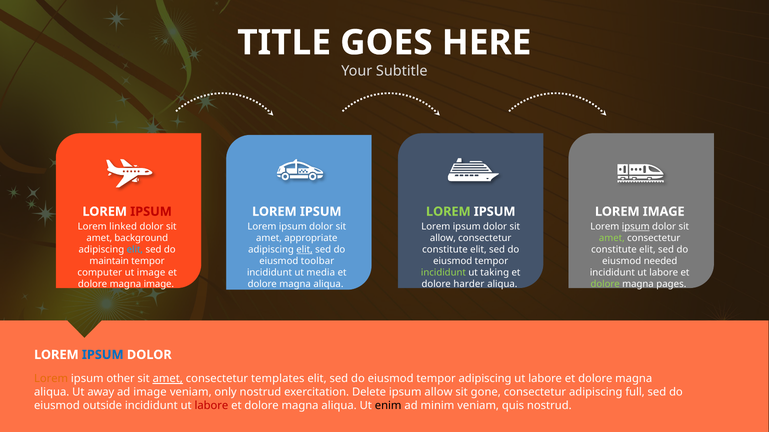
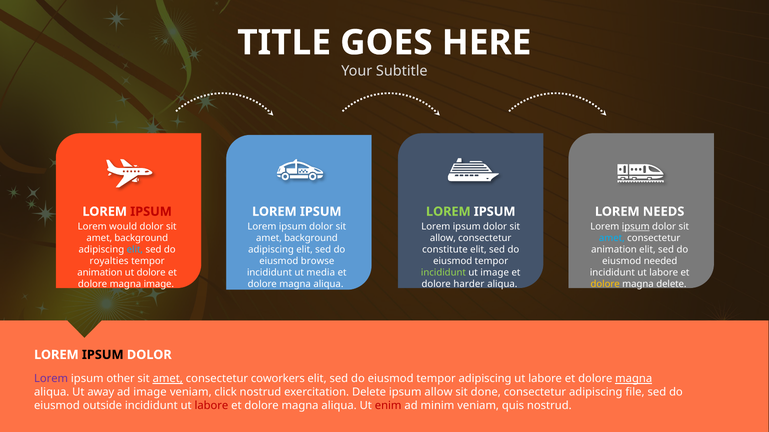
LOREM IMAGE: IMAGE -> NEEDS (664, 212)
linked: linked -> would (123, 227)
appropriate: appropriate -> background (311, 239)
amet colour: light green -> light blue (612, 239)
elit underline: present -> none (305, 250)
constitute: constitute -> animation (614, 250)
maintain: maintain -> royalties (109, 262)
toolbar: toolbar -> browse (318, 262)
computer: computer -> animation (100, 273)
ut image: image -> dolore (151, 273)
ut taking: taking -> image (495, 273)
dolore colour: light green -> yellow (605, 285)
magna pages: pages -> delete (671, 285)
IPSUM colour: blue -> black (103, 355)
Lorem colour: orange -> purple (51, 379)
templates: templates -> coworkers (278, 379)
magna underline: none -> present (634, 379)
only: only -> click (226, 393)
gone: gone -> done (486, 393)
full: full -> file (635, 393)
enim colour: black -> red (388, 406)
